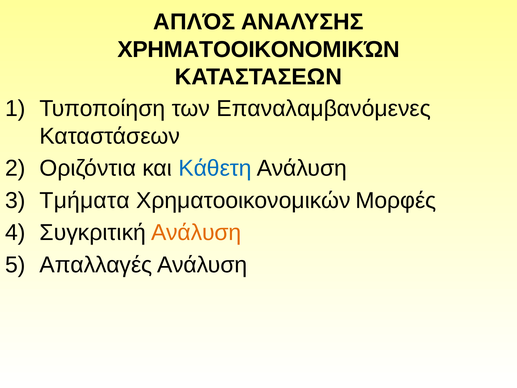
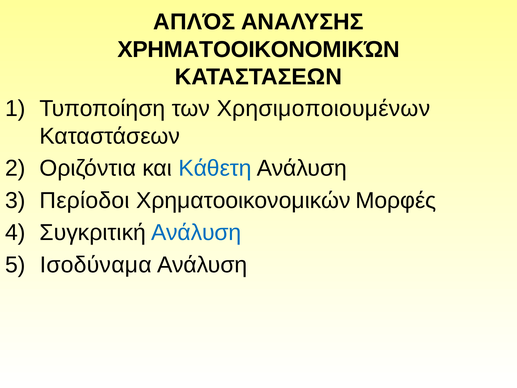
Επαναλαμβανόμενες: Επαναλαμβανόμενες -> Χρησιμοποιουμένων (324, 108)
Τμήματα: Τμήματα -> Περίοδοι (85, 200)
Ανάλυση colour: orange -> blue (196, 233)
Απαλλαγές: Απαλλαγές -> Ισοδύναμα (96, 265)
